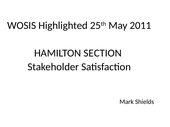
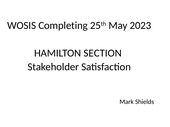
Highlighted: Highlighted -> Completing (63, 26)
2011: 2011 -> 2023 (140, 26)
